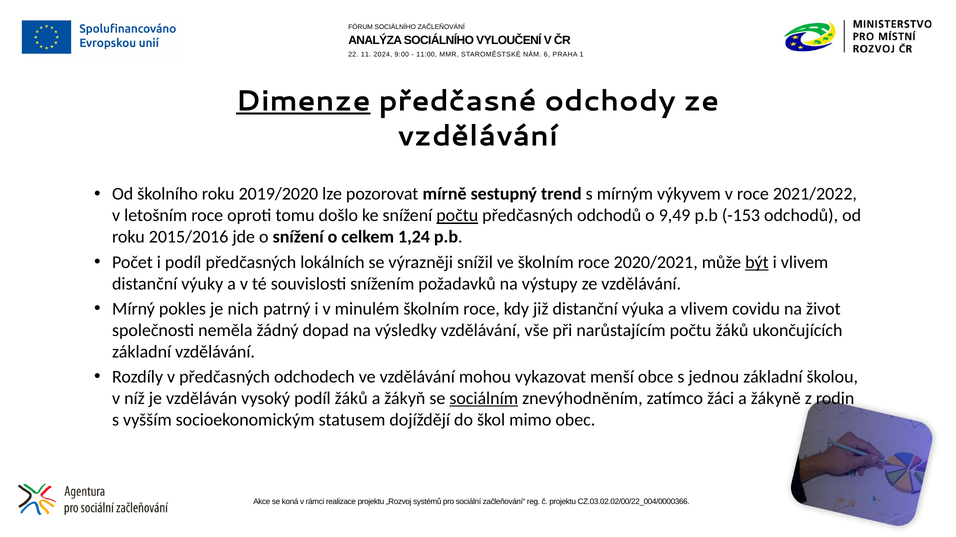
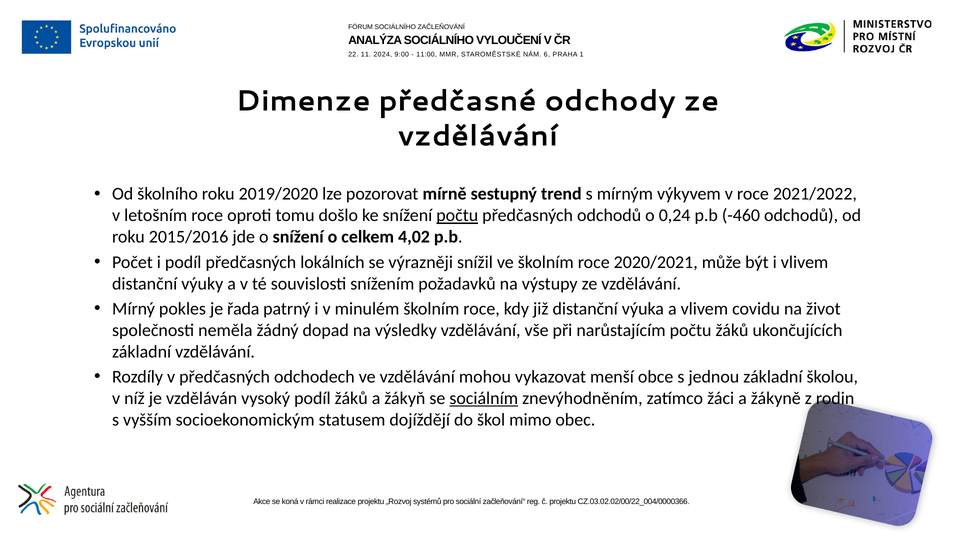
Dimenze underline: present -> none (303, 101)
9,49: 9,49 -> 0,24 (675, 216)
-153: -153 -> -460 (741, 216)
1,24: 1,24 -> 4,02 (414, 237)
být underline: present -> none (757, 262)
nich: nich -> řada (243, 309)
